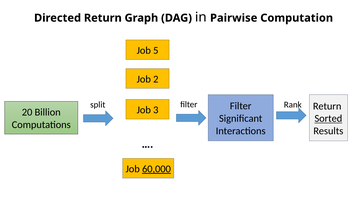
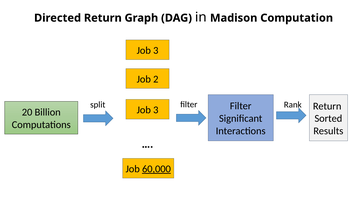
Pairwise: Pairwise -> Madison (234, 18)
5: 5 -> 3 (156, 50)
Sorted underline: present -> none (328, 118)
